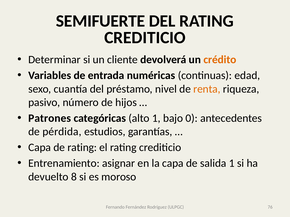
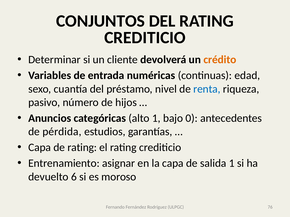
SEMIFUERTE: SEMIFUERTE -> CONJUNTOS (101, 21)
renta colour: orange -> blue (207, 89)
Patrones: Patrones -> Anuncios (50, 118)
8: 8 -> 6 (74, 177)
